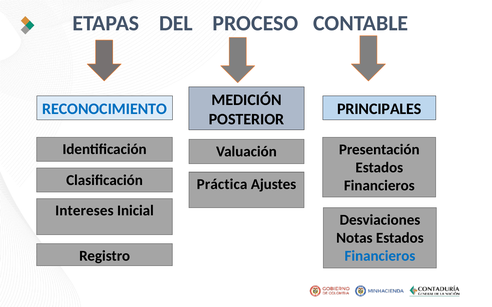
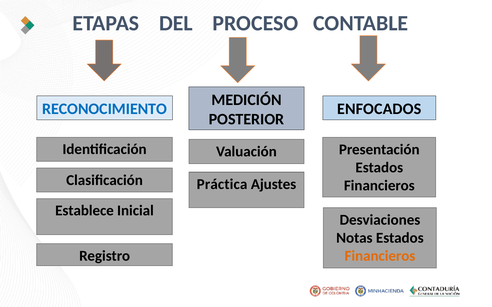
PRINCIPALES: PRINCIPALES -> ENFOCADOS (379, 109)
Intereses: Intereses -> Establece (85, 211)
Financieros colour: blue -> orange (380, 256)
